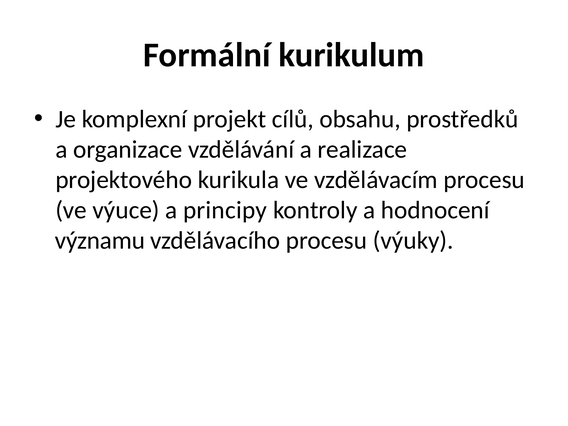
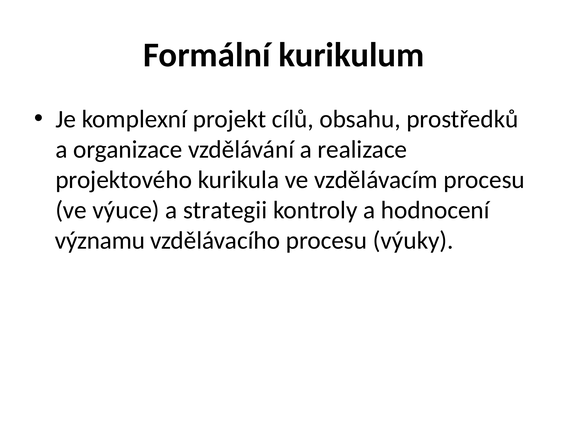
principy: principy -> strategii (225, 210)
